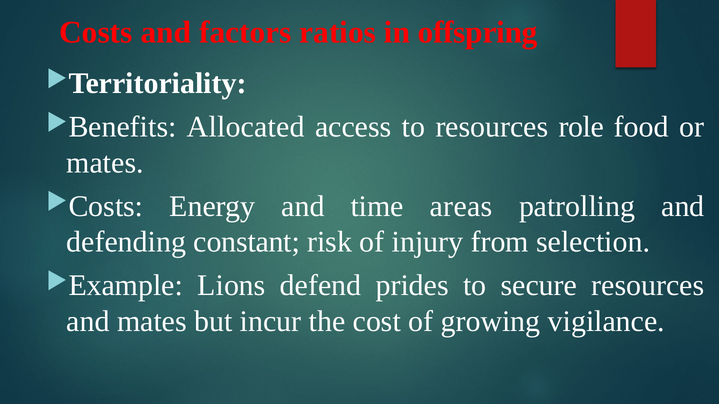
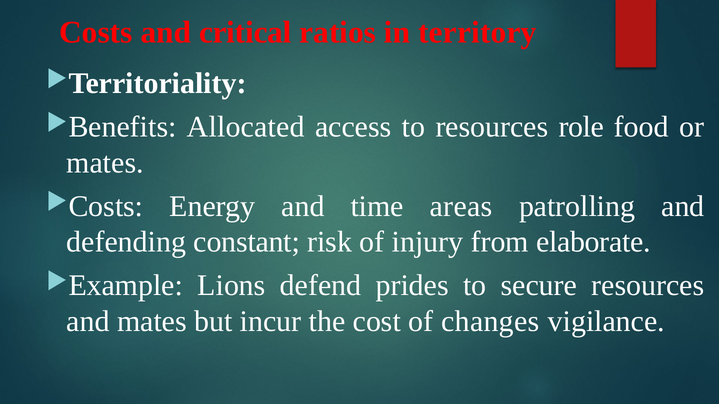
factors: factors -> critical (245, 32)
offspring: offspring -> territory (477, 32)
selection: selection -> elaborate (593, 242)
growing: growing -> changes (490, 322)
